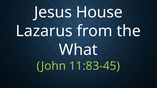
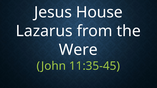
What: What -> Were (78, 50)
11:83-45: 11:83-45 -> 11:35-45 (95, 66)
